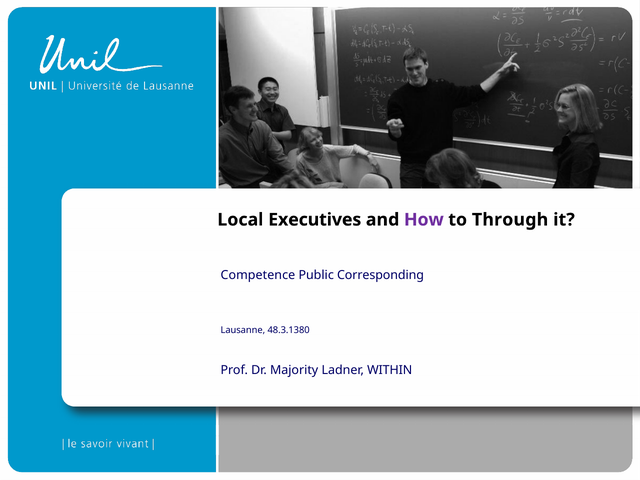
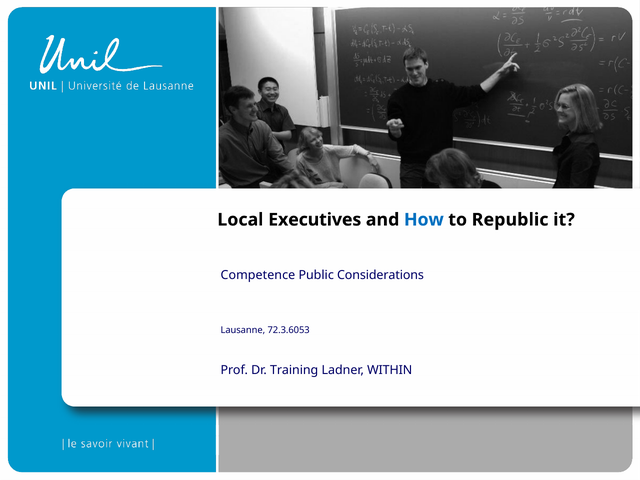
How colour: purple -> blue (424, 220)
Through: Through -> Republic (510, 220)
Corresponding: Corresponding -> Considerations (381, 275)
48.3.1380: 48.3.1380 -> 72.3.6053 (289, 330)
Majority: Majority -> Training (294, 370)
